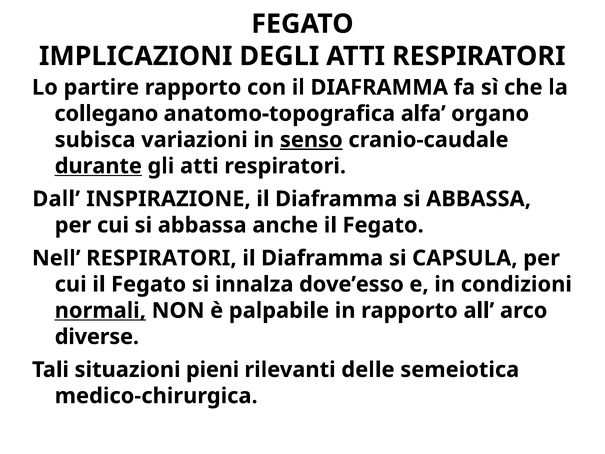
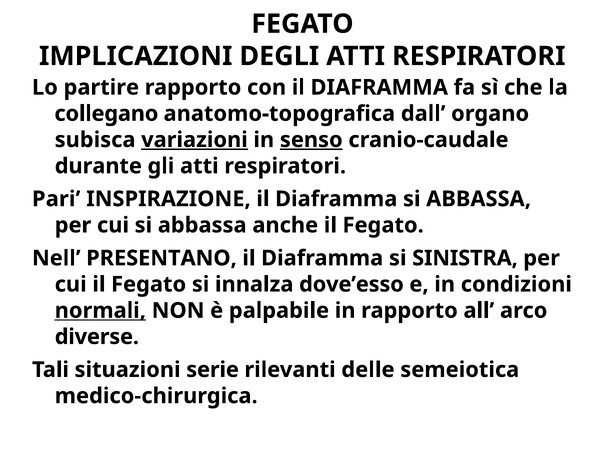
alfa: alfa -> dall (423, 114)
variazioni underline: none -> present (194, 140)
durante underline: present -> none (98, 166)
Dall: Dall -> Pari (56, 199)
Nell RESPIRATORI: RESPIRATORI -> PRESENTANO (161, 258)
CAPSULA: CAPSULA -> SINISTRA (465, 258)
pieni: pieni -> serie (213, 370)
